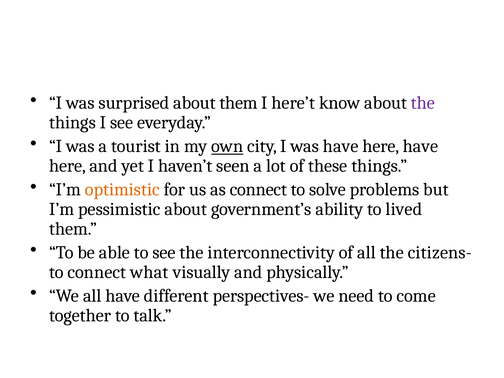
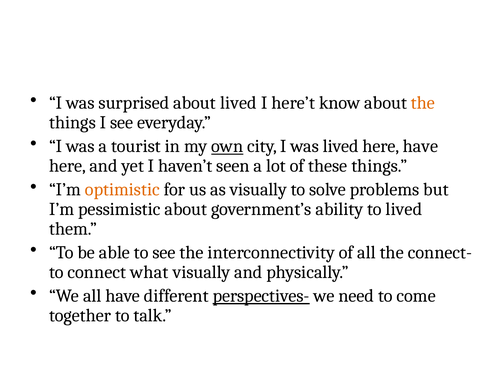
about them: them -> lived (238, 103)
the colour: purple -> orange (423, 103)
was have: have -> lived (341, 146)
as connect: connect -> visually (258, 190)
citizens-: citizens- -> connect- (440, 253)
perspectives- underline: none -> present (261, 296)
